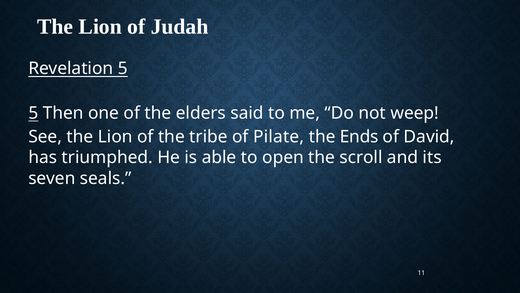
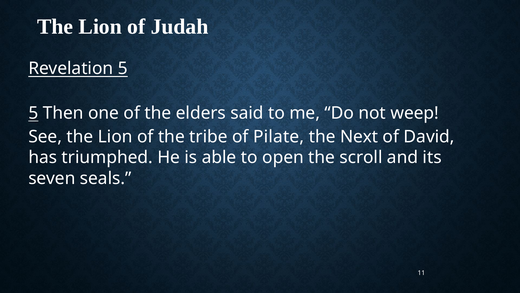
Ends: Ends -> Next (359, 136)
